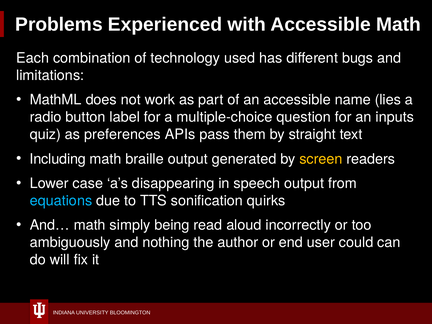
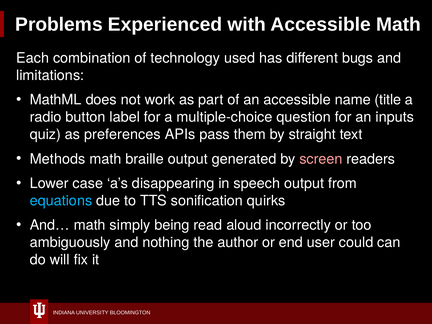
lies: lies -> title (388, 100)
Including: Including -> Methods (58, 159)
screen colour: yellow -> pink (321, 159)
